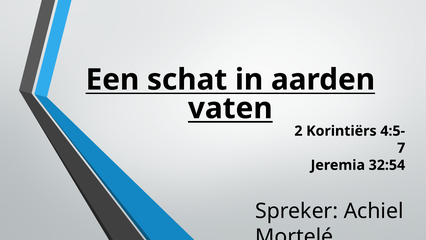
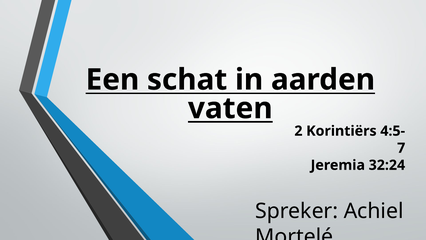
32:54: 32:54 -> 32:24 (387, 165)
